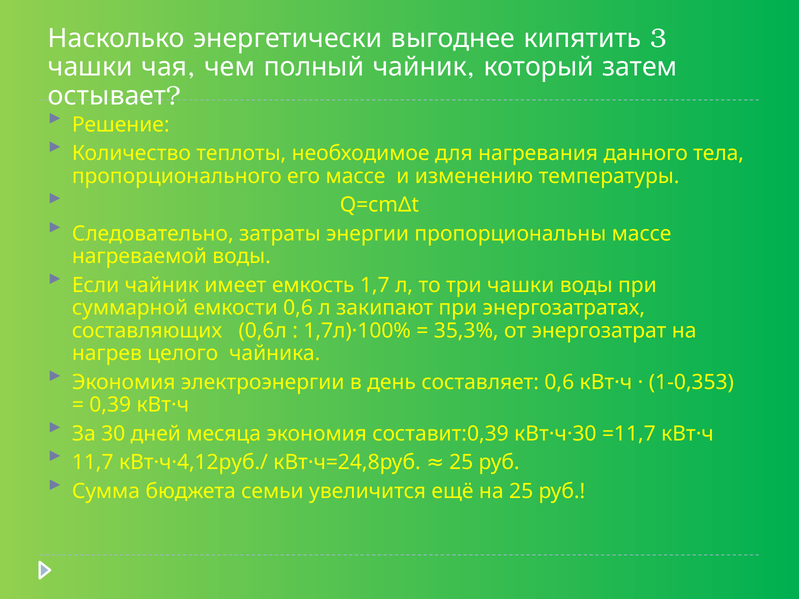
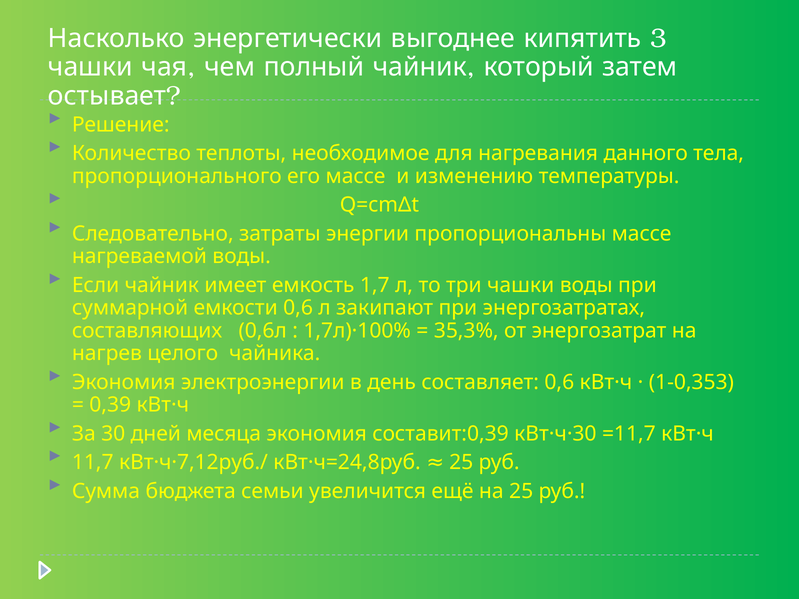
кВт·ч·4,12руб./: кВт·ч·4,12руб./ -> кВт·ч·7,12руб./ (193, 463)
